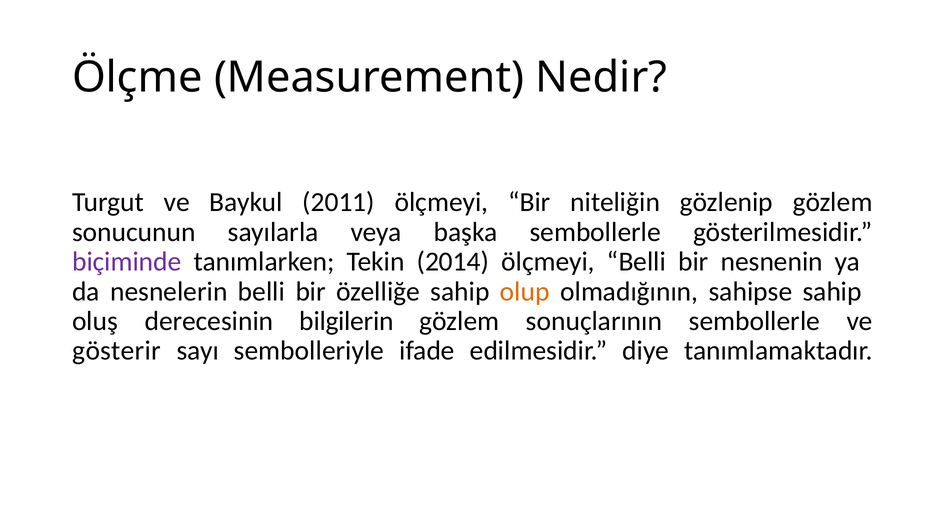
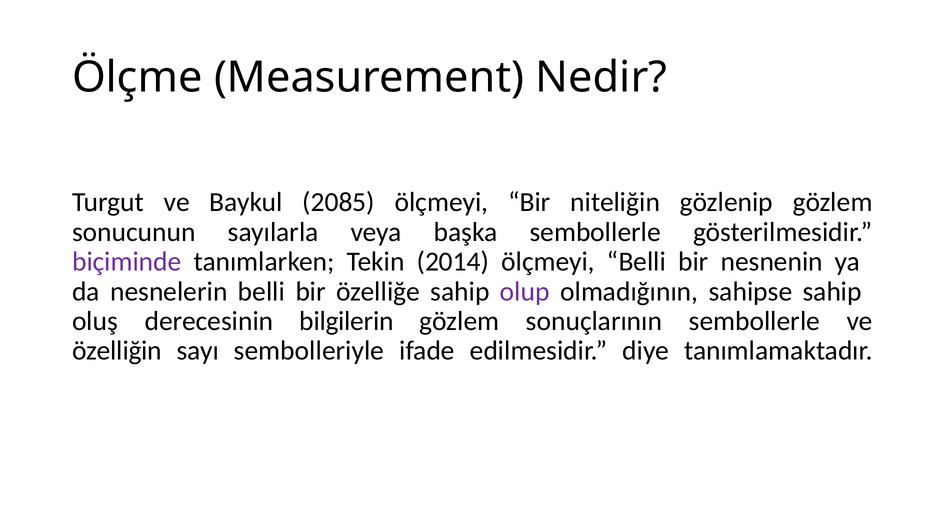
2011: 2011 -> 2085 (339, 203)
olup colour: orange -> purple (525, 292)
gösterir: gösterir -> özelliğin (117, 351)
